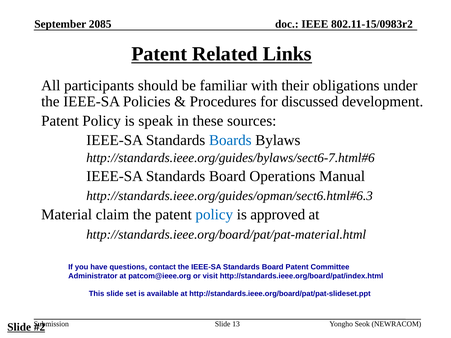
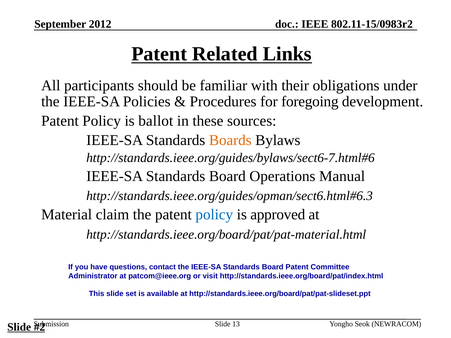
2085: 2085 -> 2012 (100, 24)
discussed: discussed -> foregoing (310, 102)
speak: speak -> ballot (156, 121)
Boards colour: blue -> orange (230, 140)
